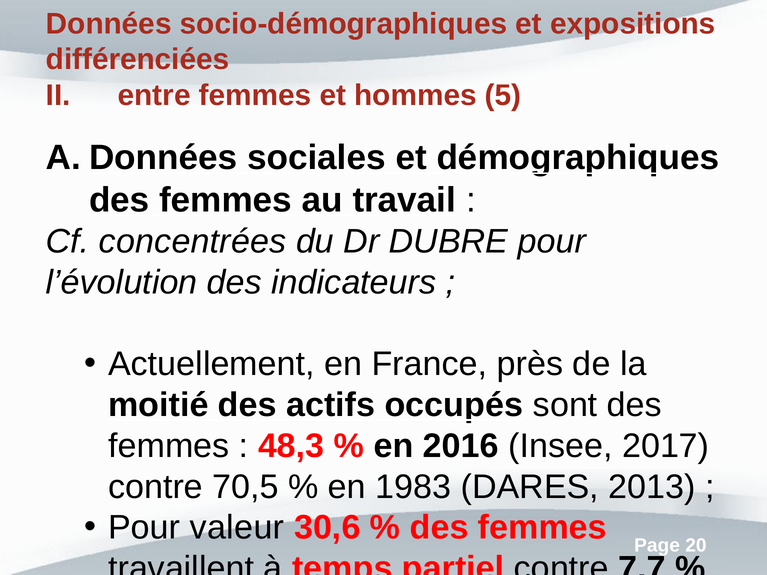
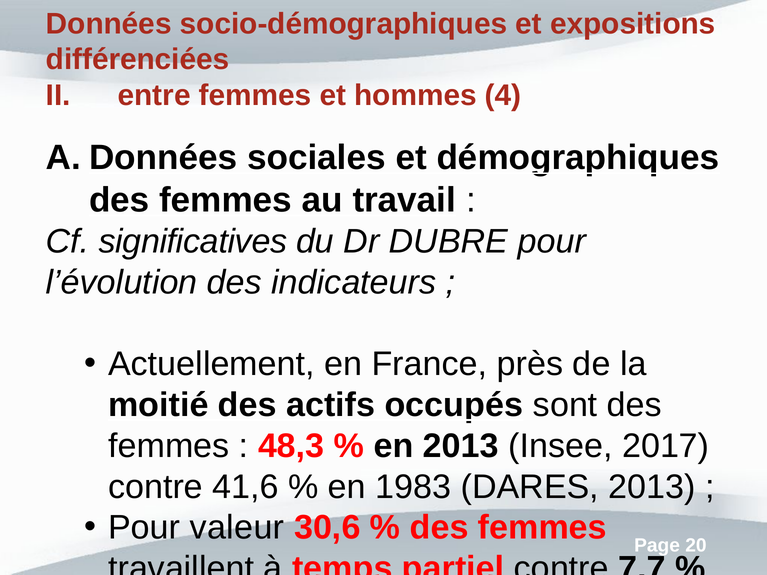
5: 5 -> 4 (503, 95)
concentrées: concentrées -> significatives (193, 242)
2016: 2016 -> 2013 (461, 446)
70,5: 70,5 -> 41,6 (246, 487)
